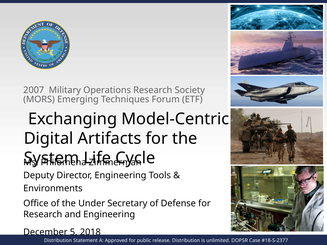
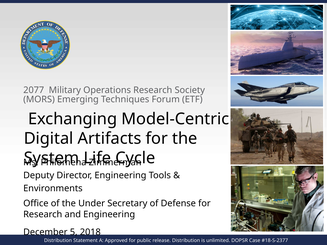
2007: 2007 -> 2077 (34, 90)
